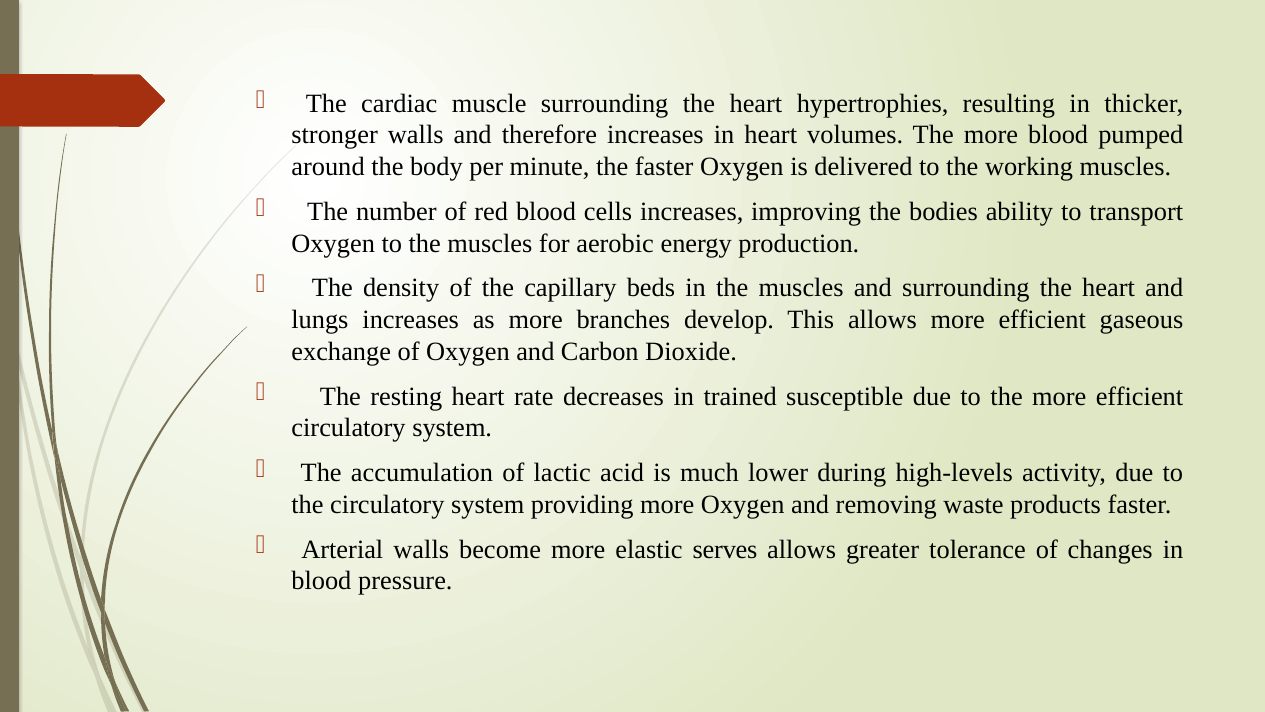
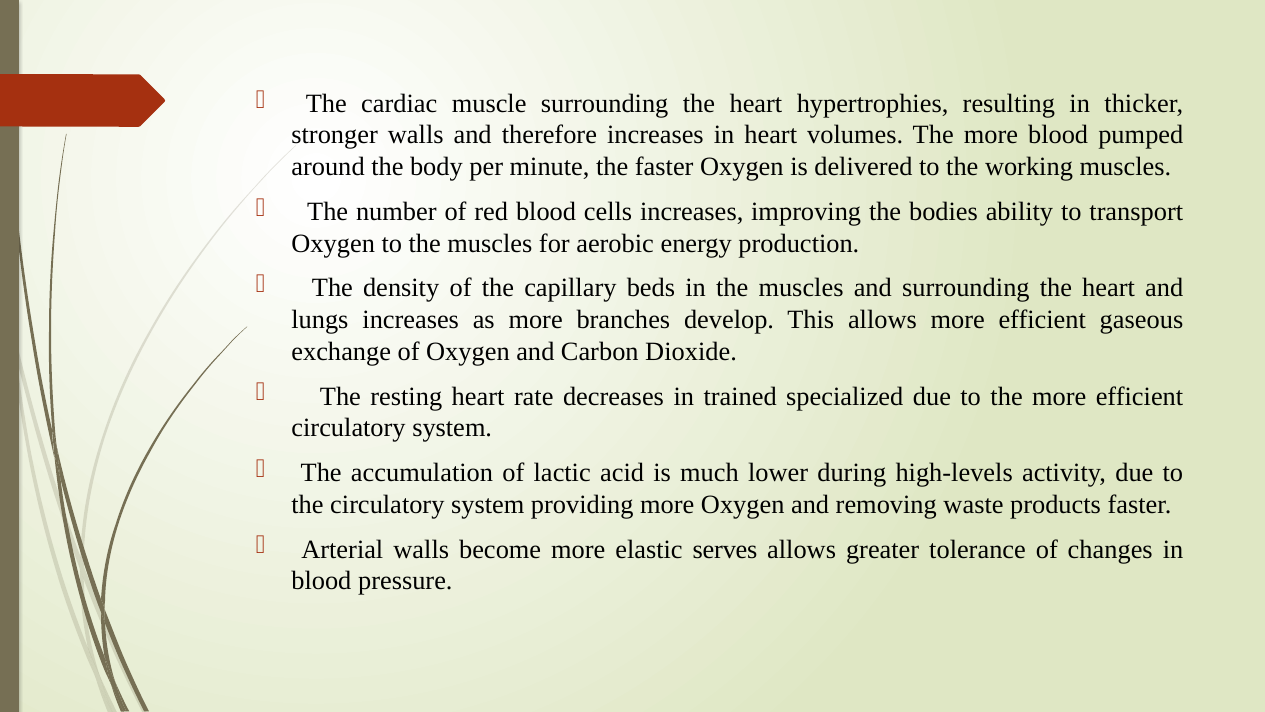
susceptible: susceptible -> specialized (845, 396)
